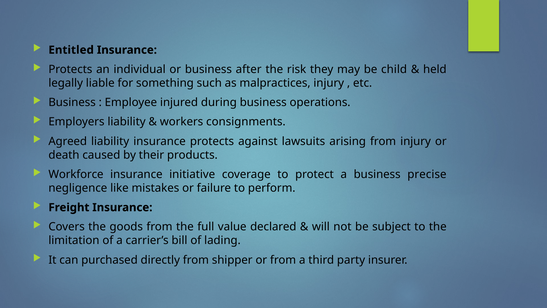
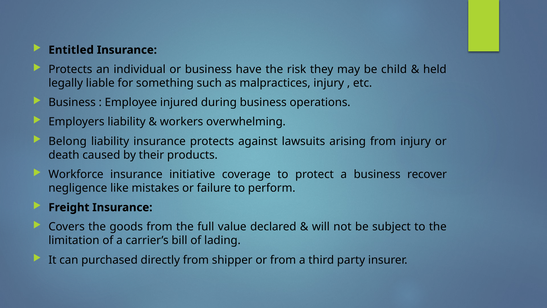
after: after -> have (249, 69)
consignments: consignments -> overwhelming (246, 122)
Agreed: Agreed -> Belong (68, 141)
precise: precise -> recover (427, 174)
